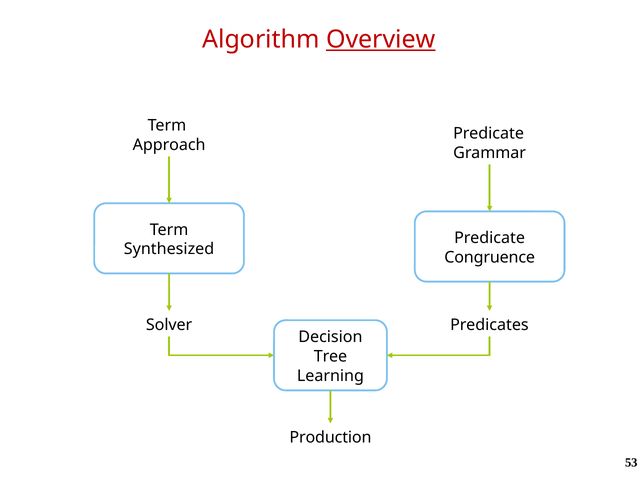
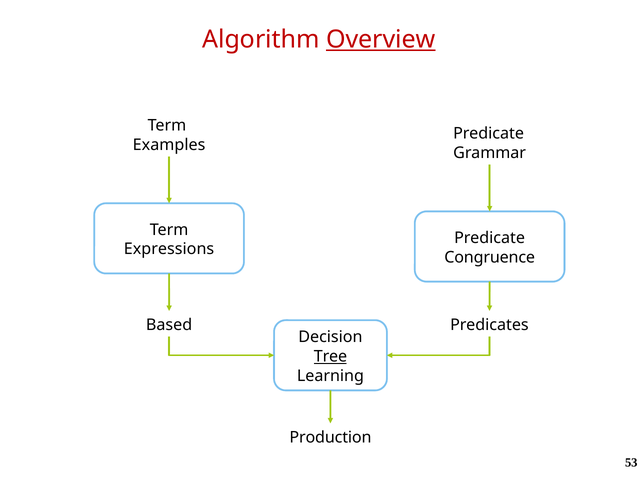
Approach: Approach -> Examples (169, 145)
Synthesized: Synthesized -> Expressions (169, 249)
Solver: Solver -> Based (169, 325)
Tree underline: none -> present (330, 356)
